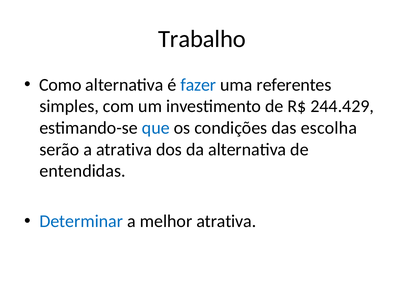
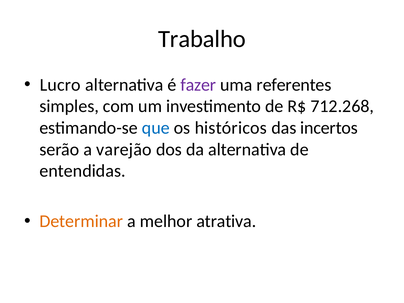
Como: Como -> Lucro (60, 85)
fazer colour: blue -> purple (198, 85)
244.429: 244.429 -> 712.268 (342, 106)
condições: condições -> históricos (231, 128)
escolha: escolha -> incertos (329, 128)
a atrativa: atrativa -> varejão (124, 149)
Determinar colour: blue -> orange (81, 221)
